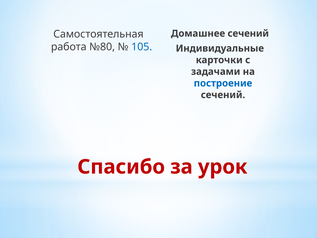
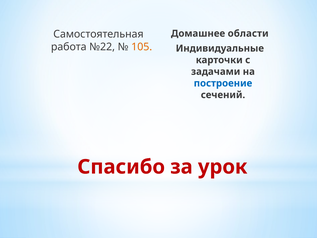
Домашнее сечений: сечений -> области (248, 33)
№80: №80 -> №22 (102, 47)
105 colour: blue -> orange (142, 47)
